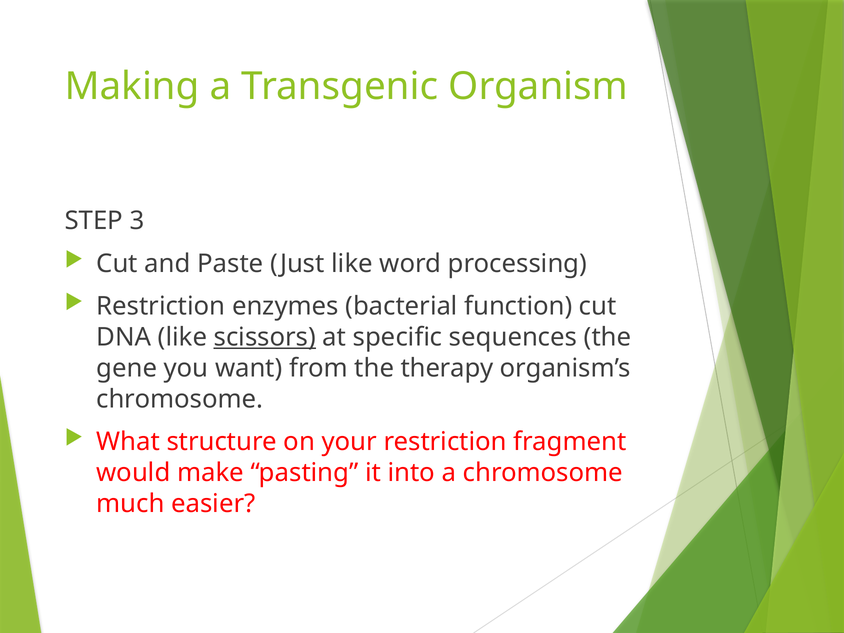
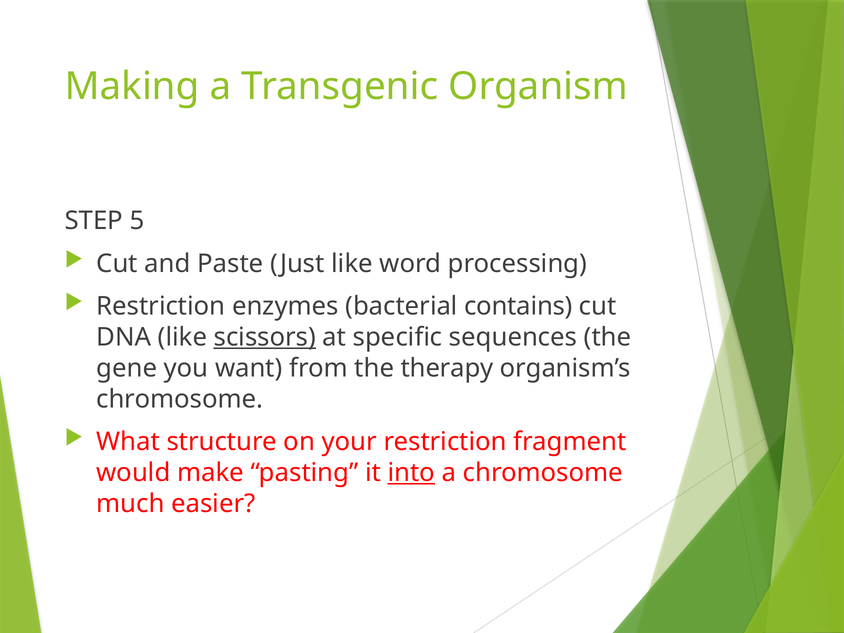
3: 3 -> 5 (137, 221)
function: function -> contains (518, 306)
into underline: none -> present (411, 473)
